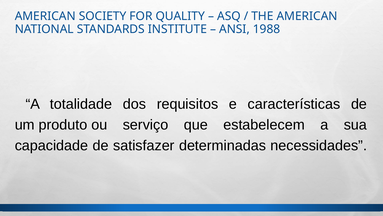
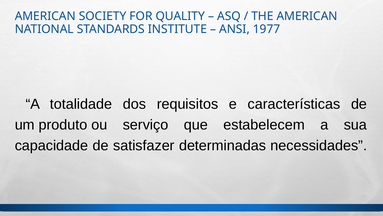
1988: 1988 -> 1977 (267, 29)
